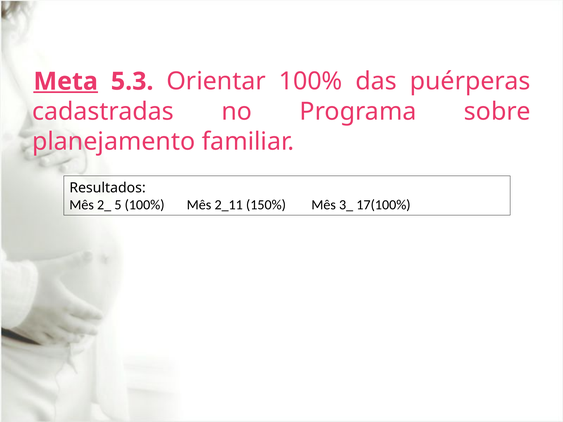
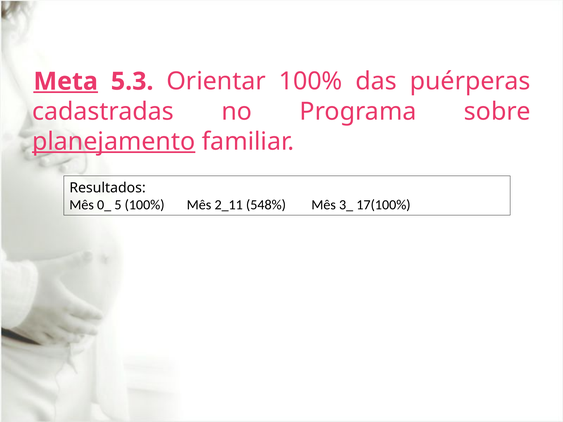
planejamento underline: none -> present (114, 142)
2_: 2_ -> 0_ (104, 205)
150%: 150% -> 548% (266, 205)
